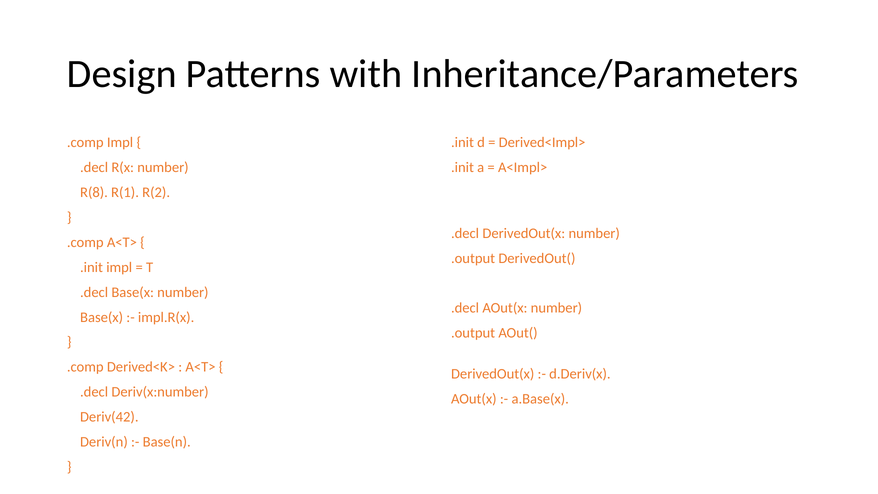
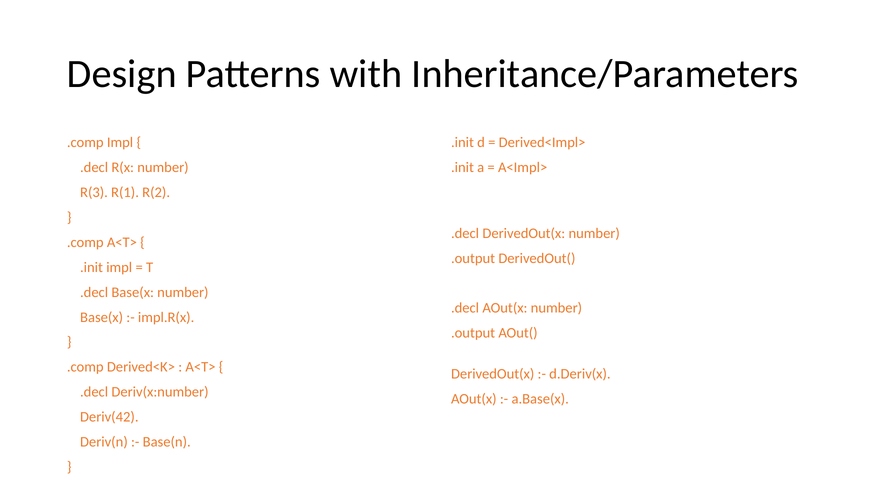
R(8: R(8 -> R(3 (94, 192)
